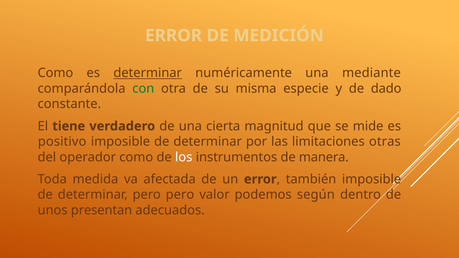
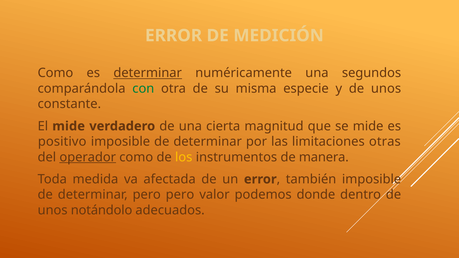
mediante: mediante -> segundos (372, 73)
y de dado: dado -> unos (386, 89)
El tiene: tiene -> mide (69, 126)
operador underline: none -> present (88, 157)
los colour: white -> yellow (184, 157)
según: según -> donde (316, 195)
presentan: presentan -> notándolo (102, 210)
